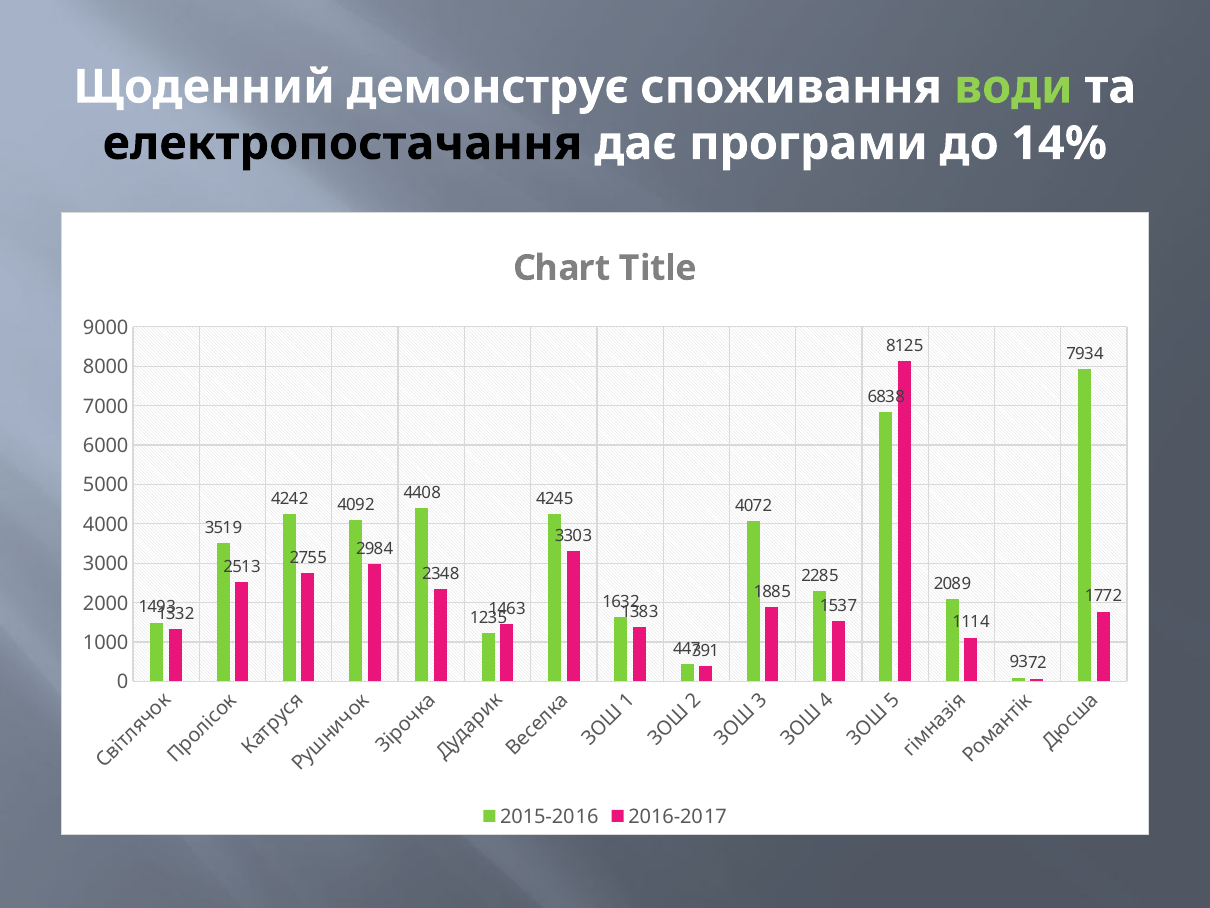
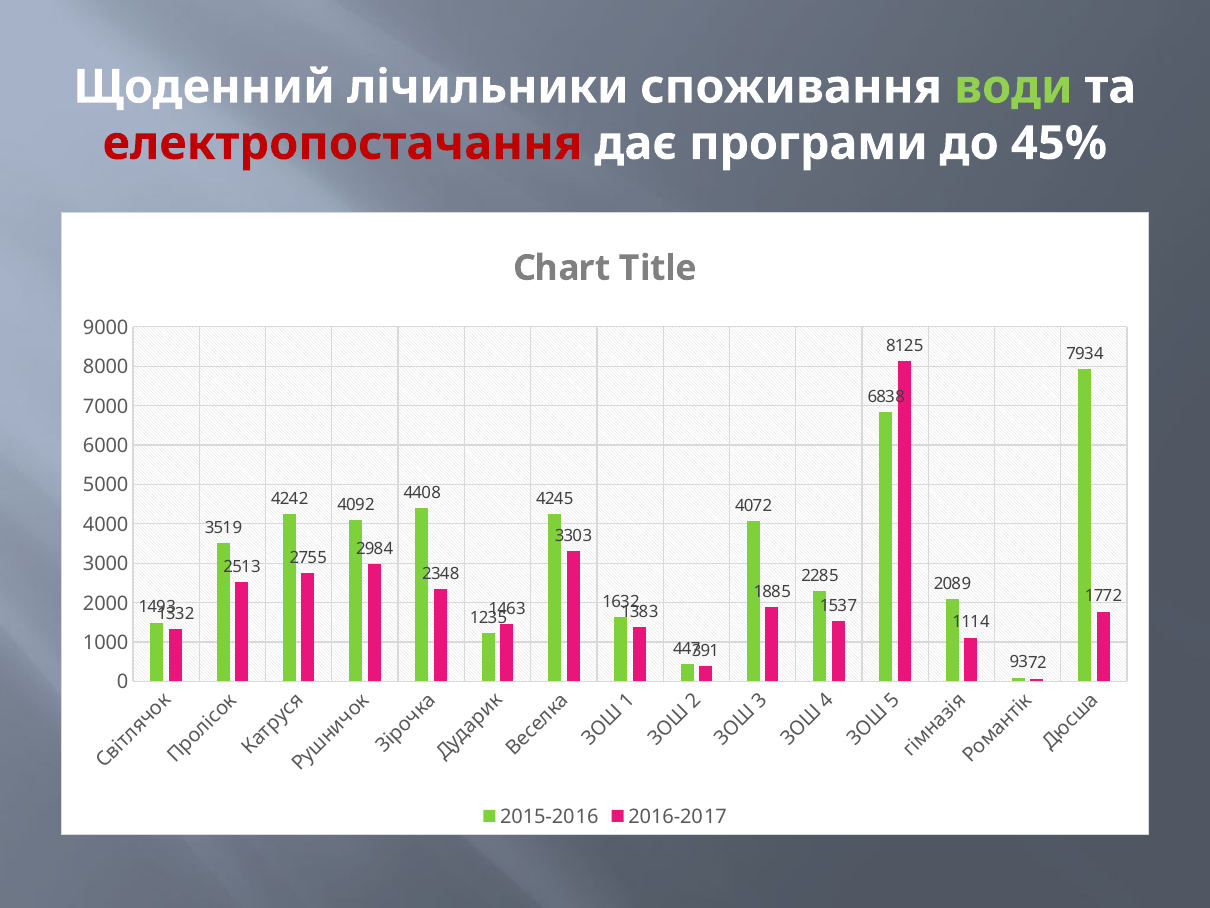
демонструє: демонструє -> лічильники (488, 87)
електропостачання colour: black -> red (342, 143)
14%: 14% -> 45% (1059, 143)
